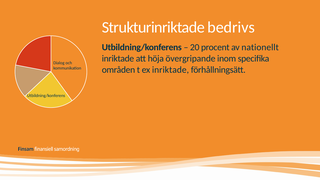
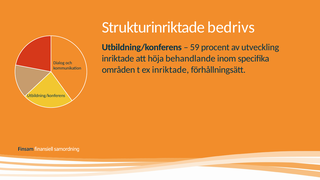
20: 20 -> 59 (195, 47)
nationellt: nationellt -> utveckling (260, 47)
övergripande: övergripande -> behandlande (190, 58)
